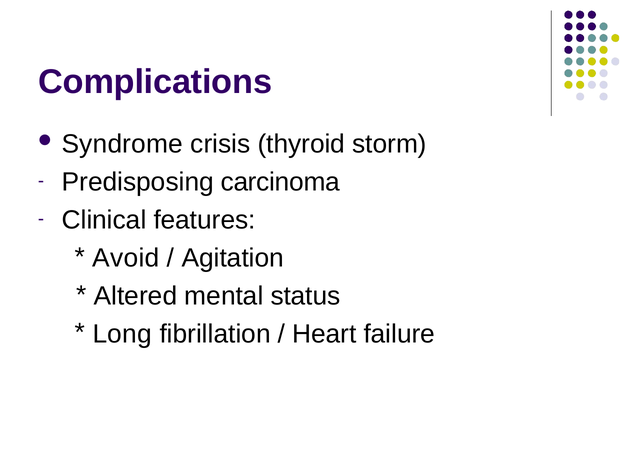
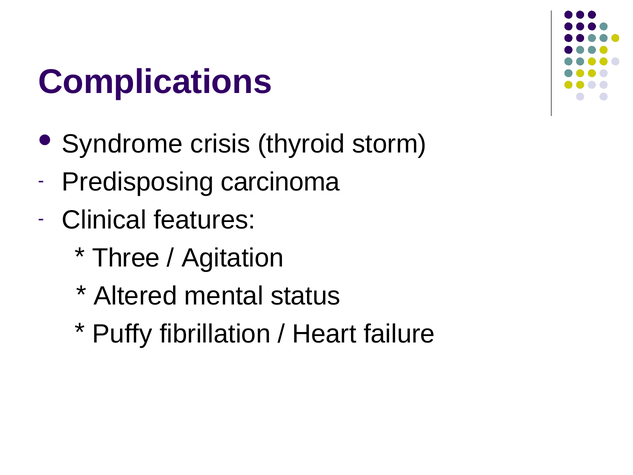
Avoid: Avoid -> Three (126, 258)
Long: Long -> Puffy (122, 334)
